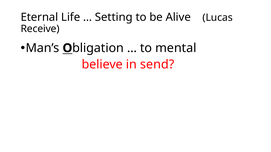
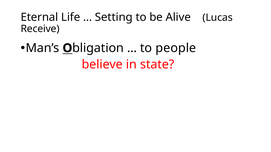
mental: mental -> people (176, 48)
send: send -> state (157, 65)
